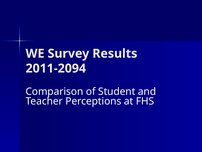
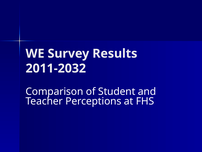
2011-2094: 2011-2094 -> 2011-2032 (56, 68)
